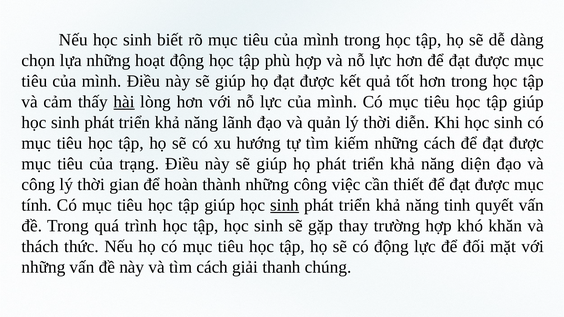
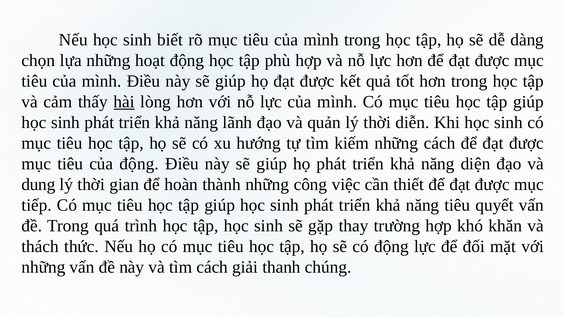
của trạng: trạng -> động (139, 164)
công: công -> dung (38, 185)
tính: tính -> tiếp (37, 205)
sinh underline: present -> none (285, 205)
năng tinh: tinh -> tiêu (457, 205)
